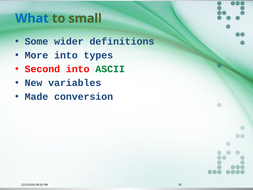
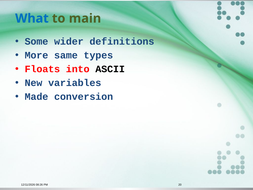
small: small -> main (85, 18)
More into: into -> same (66, 55)
Second: Second -> Floats (42, 69)
ASCII colour: green -> black (110, 69)
